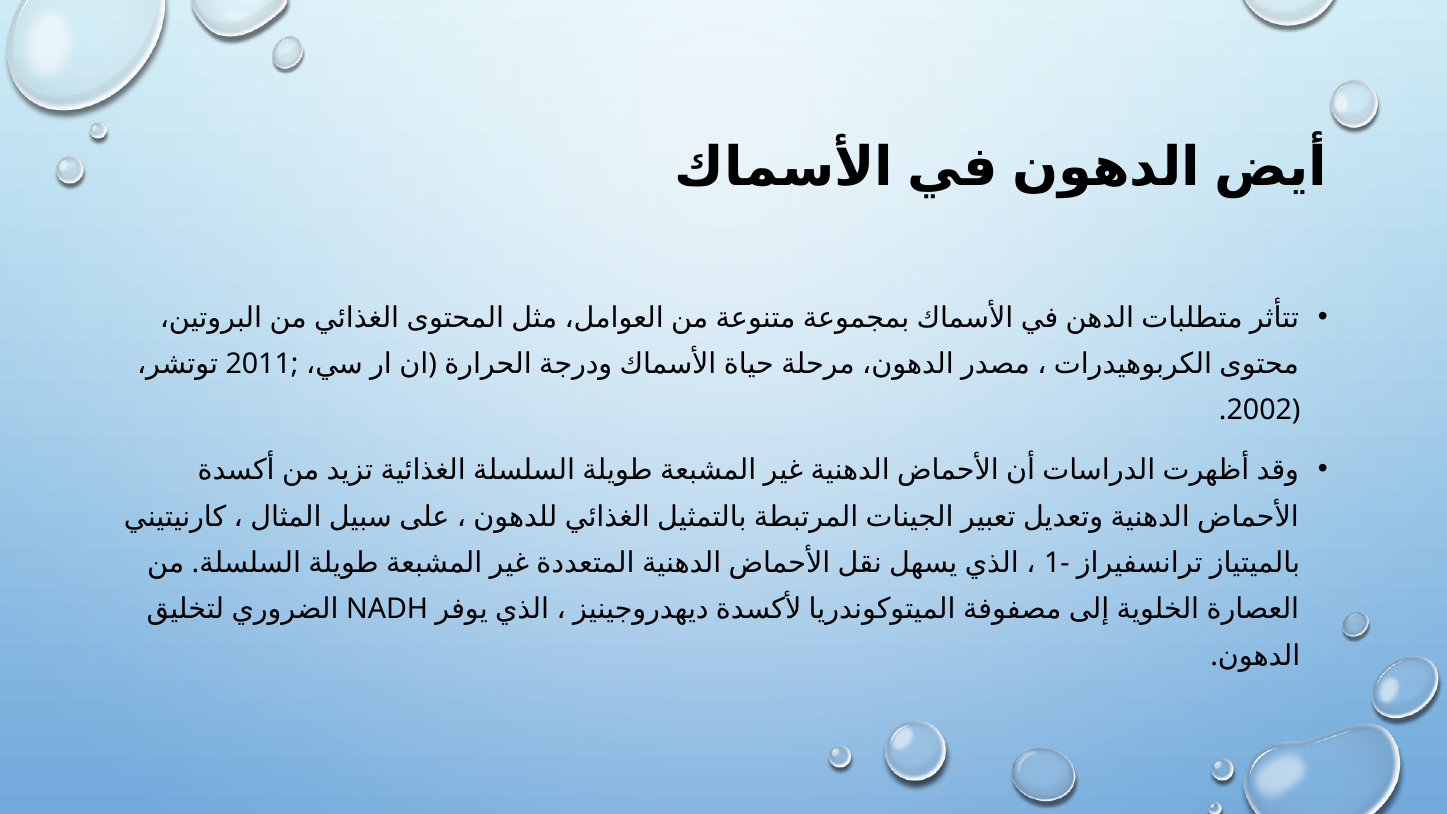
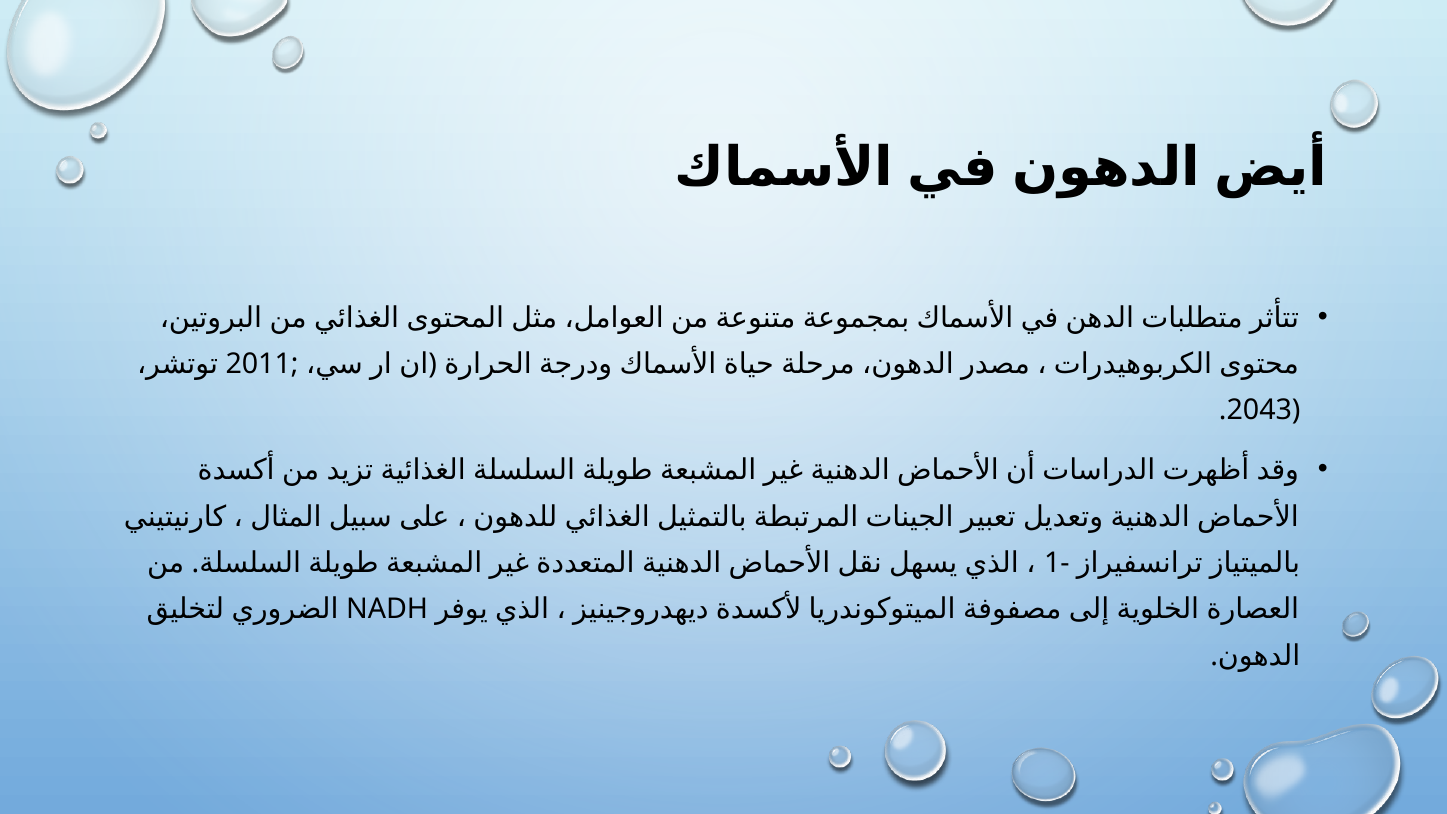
2002: 2002 -> 2043 (1259, 410)
